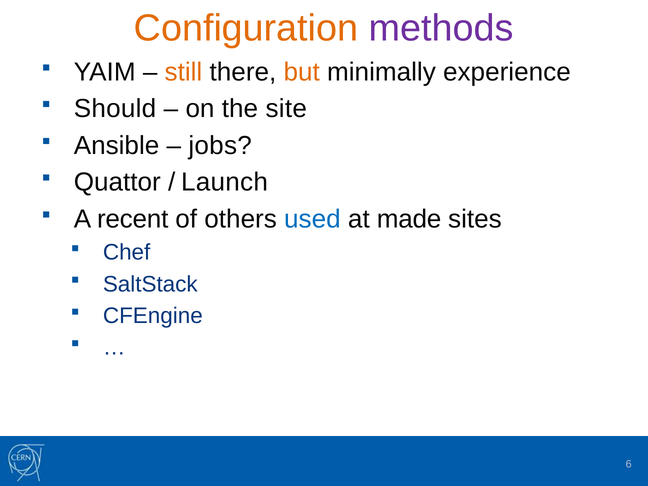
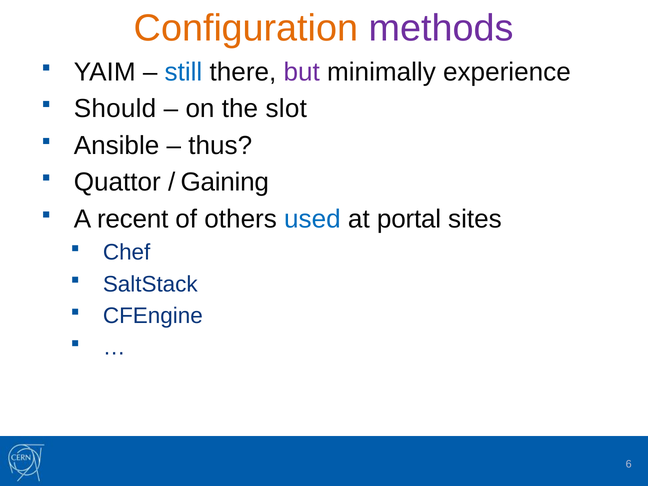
still colour: orange -> blue (183, 72)
but colour: orange -> purple (302, 72)
site: site -> slot (286, 109)
jobs: jobs -> thus (220, 146)
Launch: Launch -> Gaining (225, 182)
made: made -> portal (409, 219)
